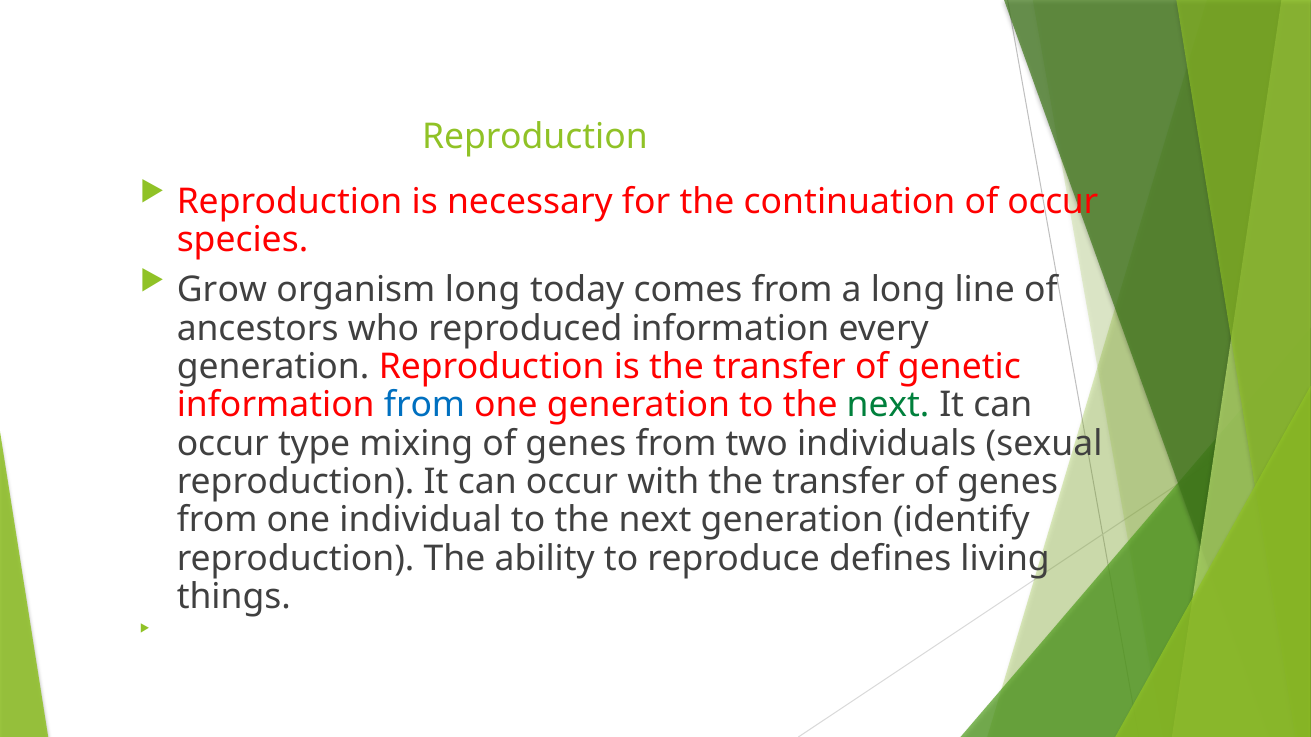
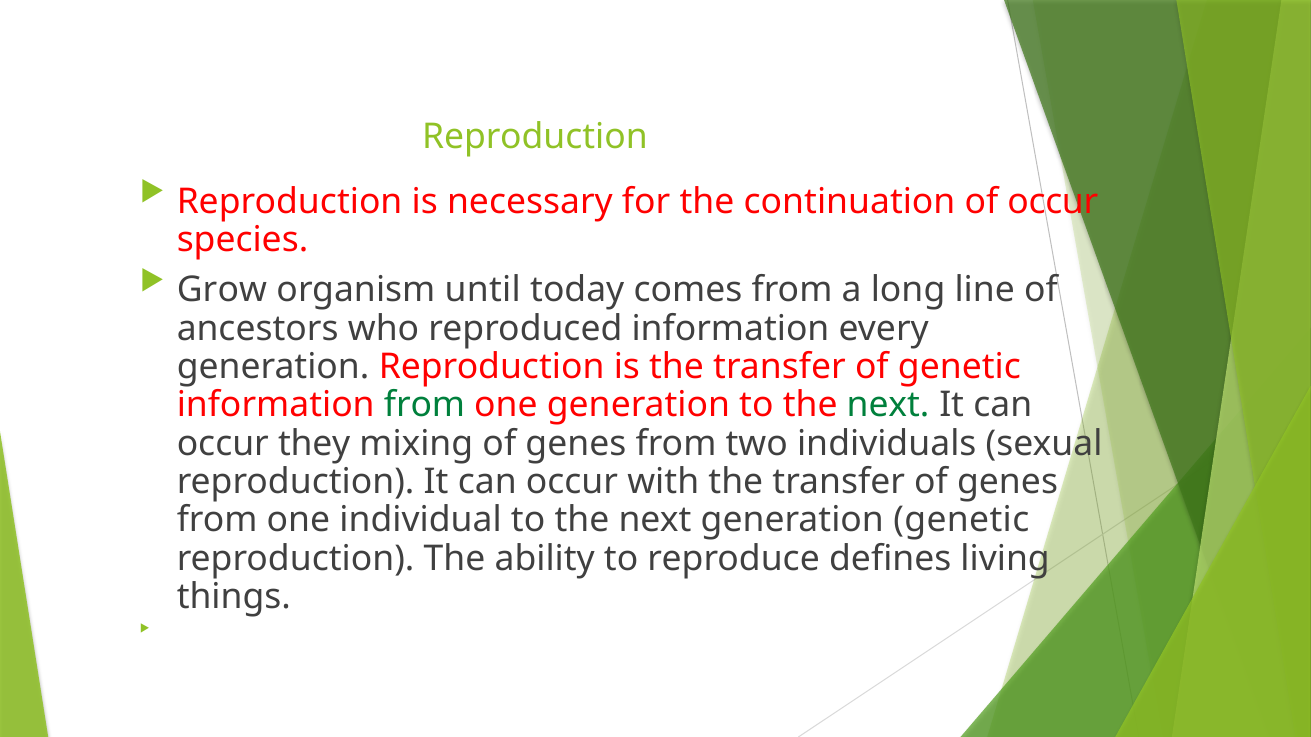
organism long: long -> until (483, 290)
from colour: blue -> green (424, 405)
type: type -> they (314, 444)
generation identify: identify -> genetic (961, 520)
